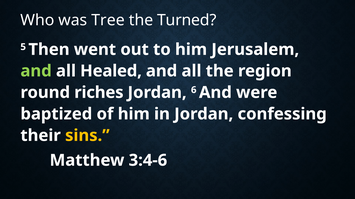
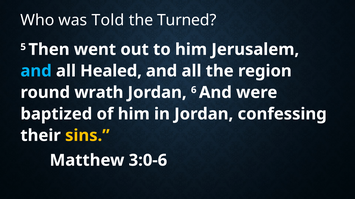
Tree: Tree -> Told (108, 20)
and colour: light green -> light blue (36, 71)
riches: riches -> wrath (99, 93)
3:4-6: 3:4-6 -> 3:0-6 (148, 161)
